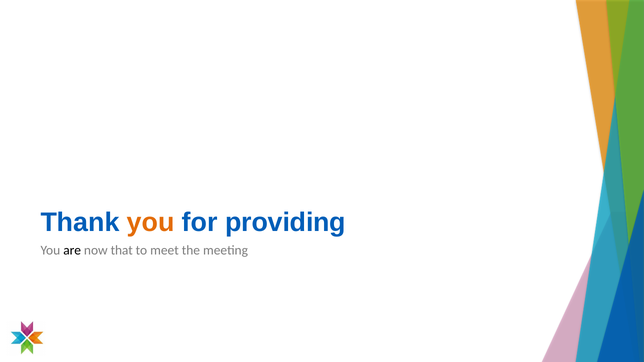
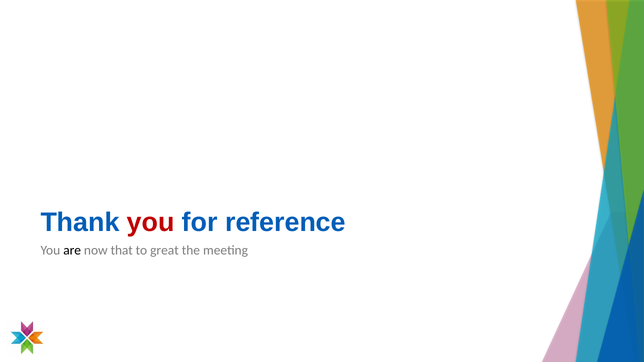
you colour: orange -> red (151, 222)
providing: providing -> reference (285, 222)
meet: meet -> great (164, 251)
